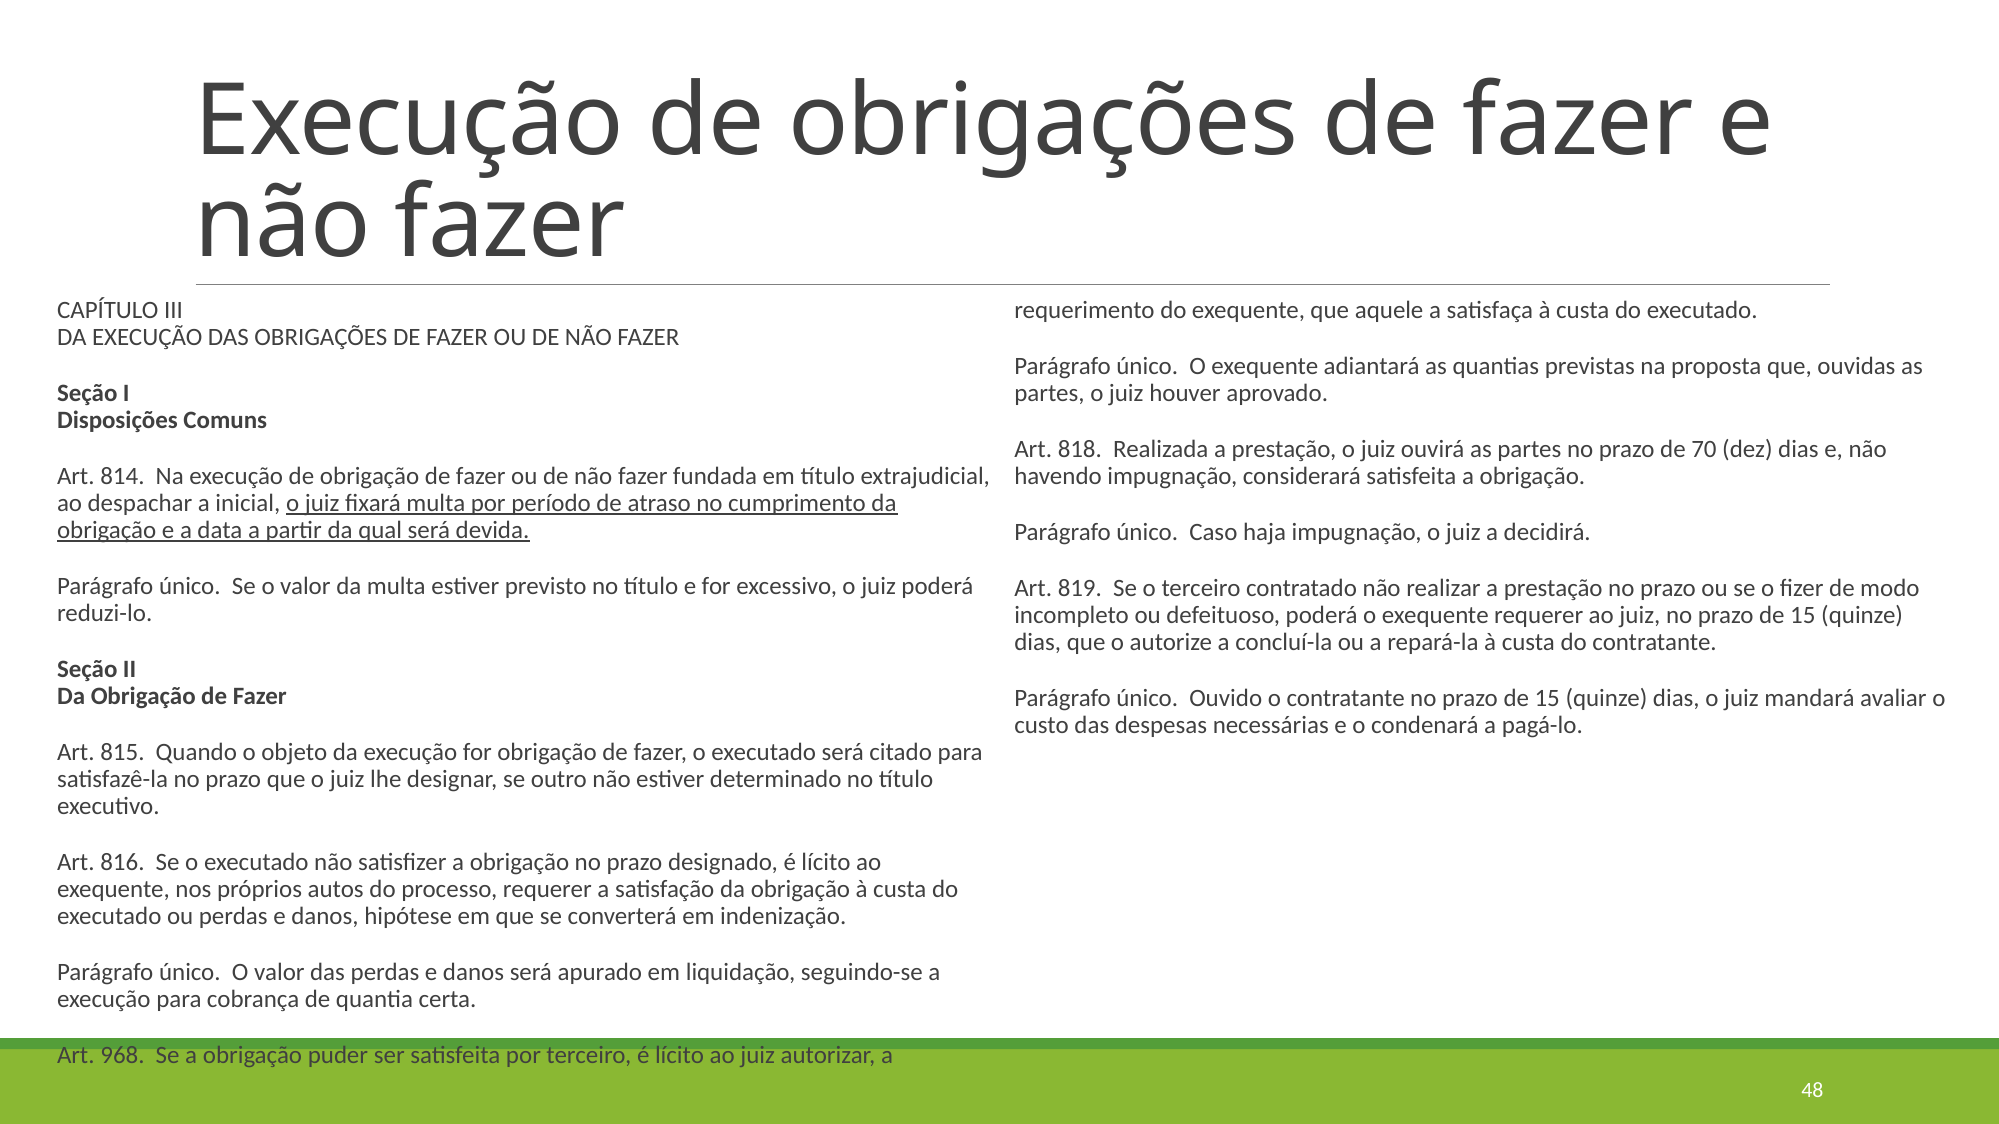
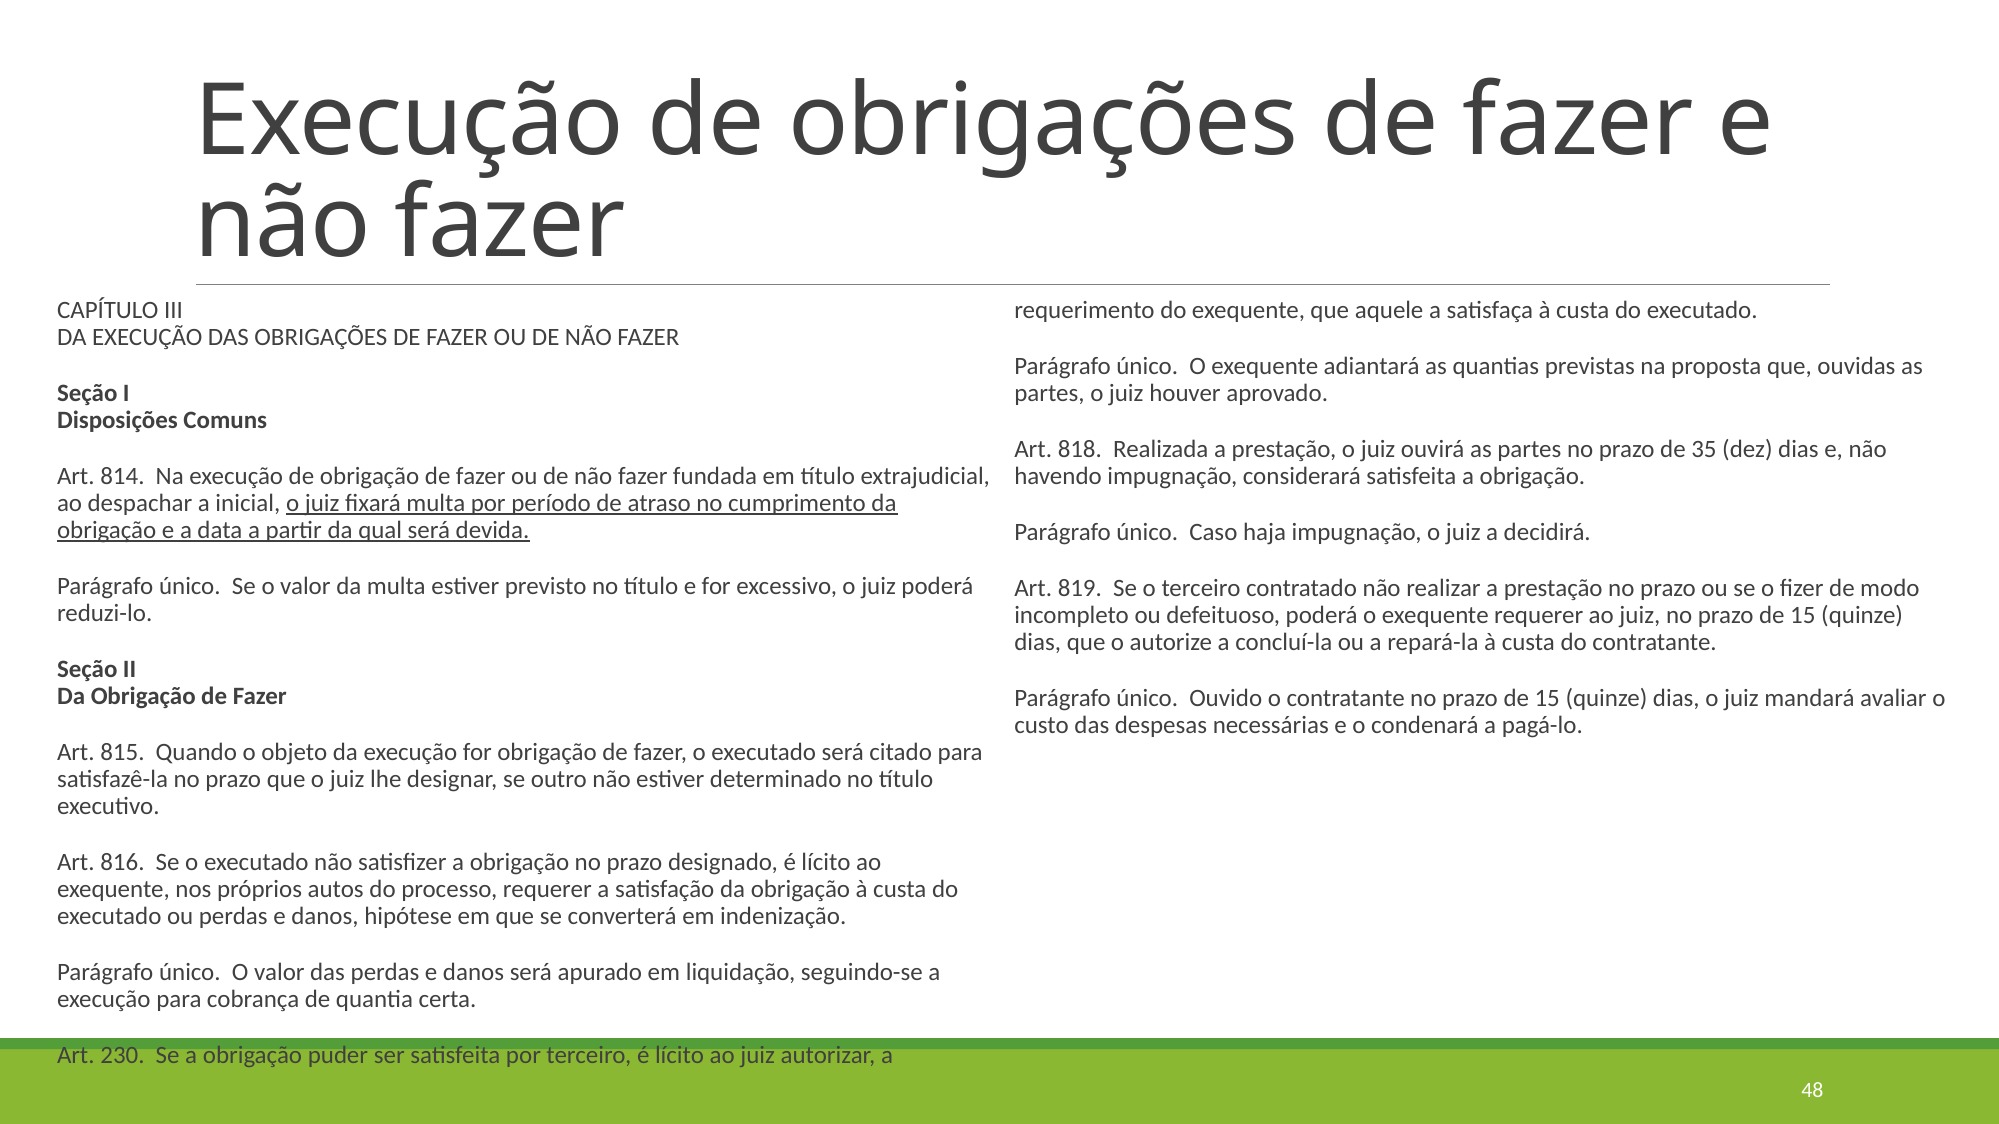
70: 70 -> 35 (1704, 449)
968: 968 -> 230 (123, 1056)
